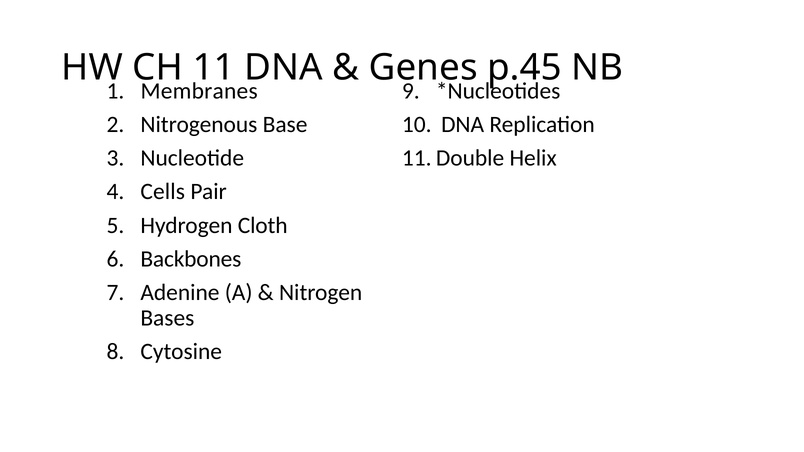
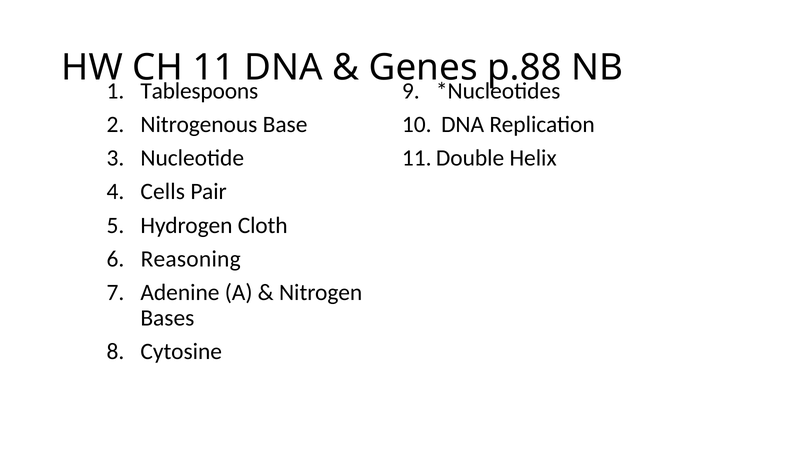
p.45: p.45 -> p.88 (525, 68)
Membranes: Membranes -> Tablespoons (199, 91)
Backbones: Backbones -> Reasoning (191, 259)
